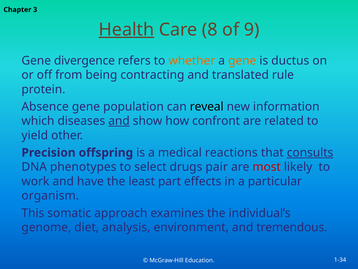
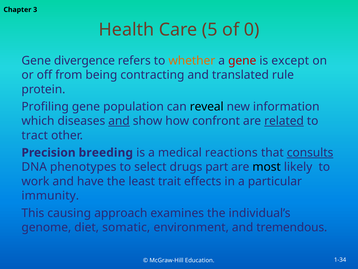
Health underline: present -> none (126, 30)
8: 8 -> 5 (210, 30)
9: 9 -> 0 (252, 30)
gene colour: orange -> red (242, 61)
ductus: ductus -> except (290, 61)
Absence: Absence -> Profiling (45, 106)
related underline: none -> present (284, 121)
yield: yield -> tract (35, 135)
offspring: offspring -> breeding (106, 152)
pair: pair -> part (217, 167)
most colour: red -> black (267, 167)
part: part -> trait (170, 181)
organism: organism -> immunity (50, 195)
somatic: somatic -> causing (69, 213)
analysis: analysis -> somatic (126, 227)
